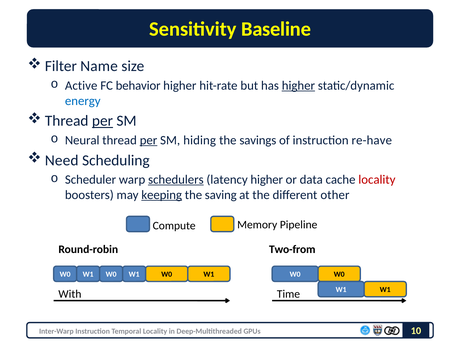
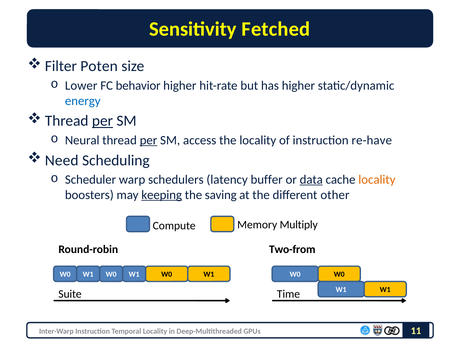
Baseline: Baseline -> Fetched (276, 29)
Name: Name -> Poten (99, 66)
Active: Active -> Lower (81, 85)
higher underline: present -> none (298, 85)
hiding: hiding -> access (200, 140)
the savings: savings -> locality (258, 140)
schedulers underline: present -> none (176, 180)
latency higher: higher -> buffer (267, 180)
data underline: none -> present (311, 180)
locality colour: red -> orange (377, 180)
Pipeline: Pipeline -> Multiply (299, 225)
With: With -> Suite (70, 294)
10: 10 -> 11 (416, 331)
